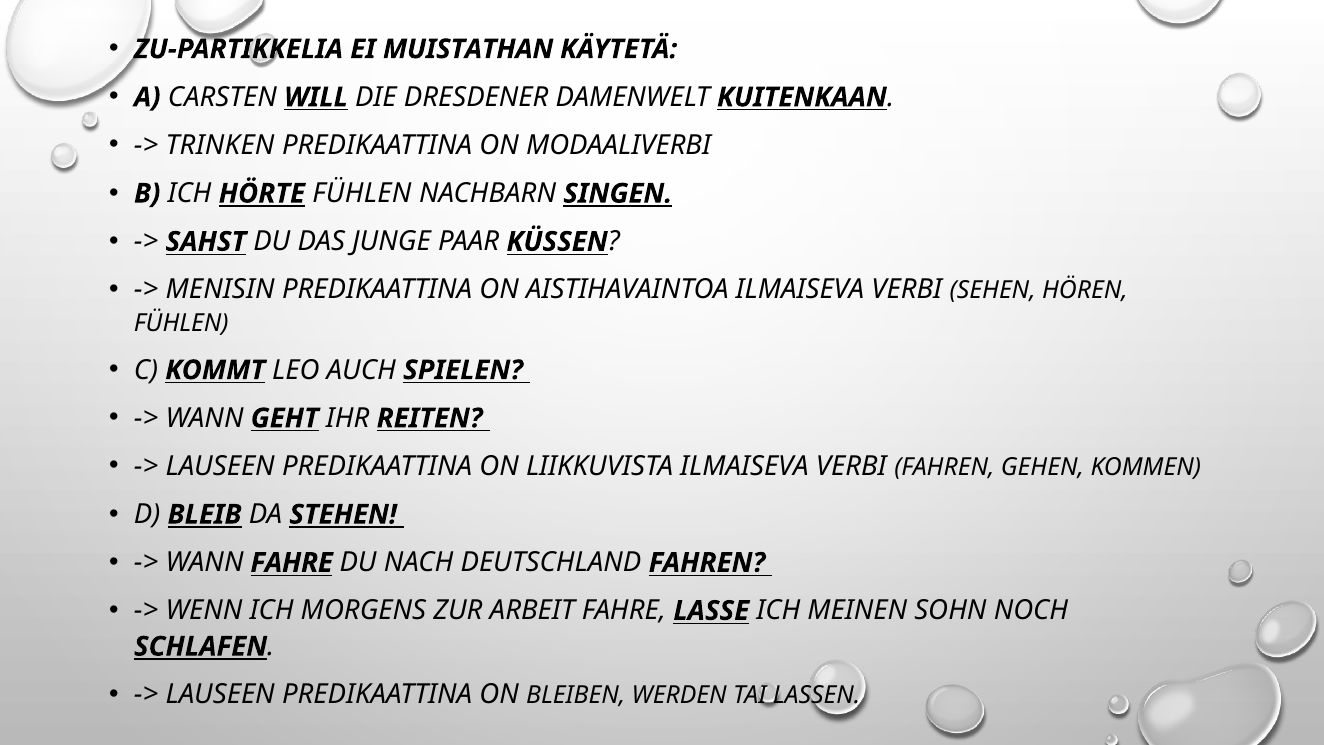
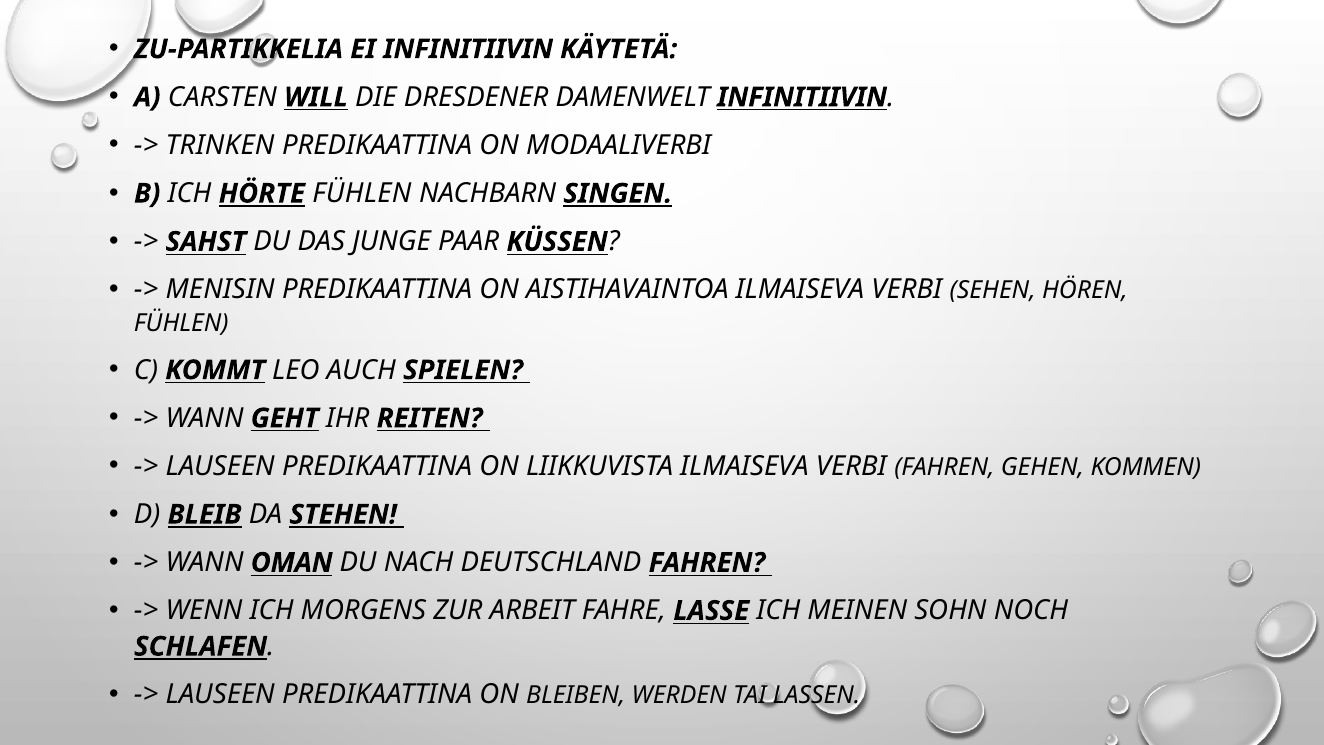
EI MUISTATHAN: MUISTATHAN -> INFINITIIVIN (468, 49)
DAMENWELT KUITENKAAN: KUITENKAAN -> INFINITIIVIN (802, 97)
WANN FAHRE: FAHRE -> OMAN (292, 562)
